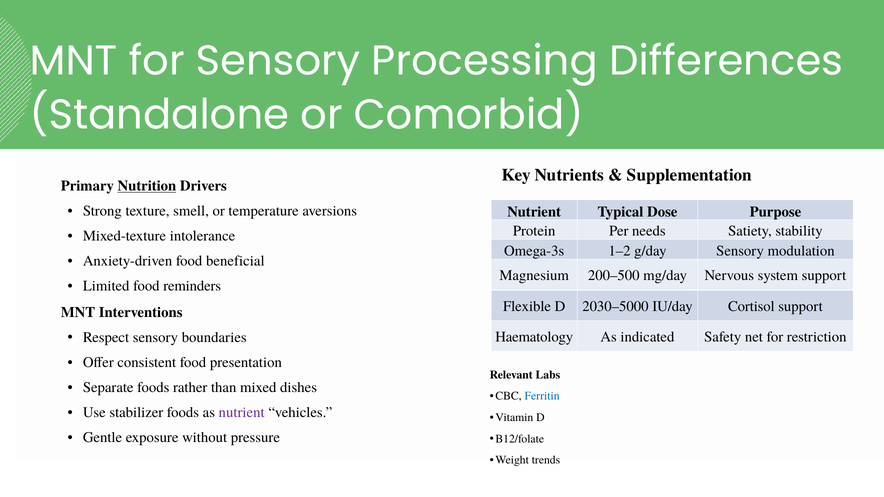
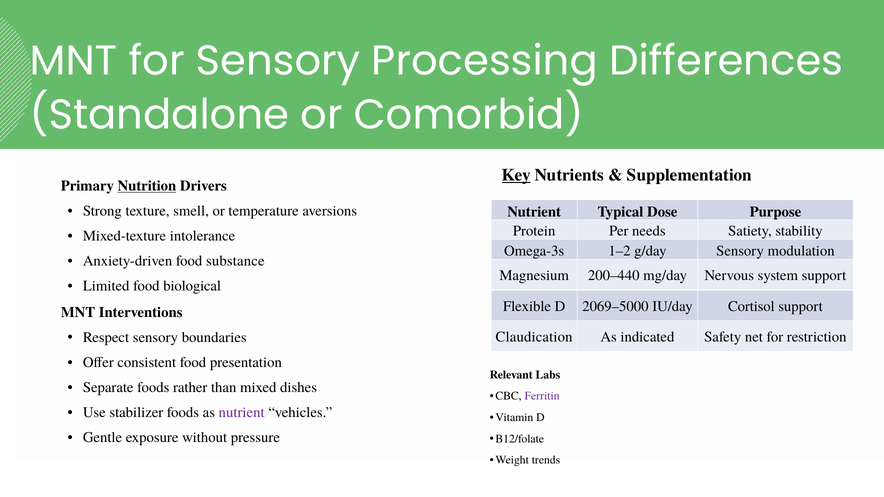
Key underline: none -> present (516, 175)
beneficial: beneficial -> substance (235, 261)
200–500: 200–500 -> 200–440 (614, 276)
reminders: reminders -> biological (192, 286)
2030–5000: 2030–5000 -> 2069–5000 (615, 306)
Haematology: Haematology -> Claudication (534, 337)
Ferritin colour: blue -> purple (542, 396)
